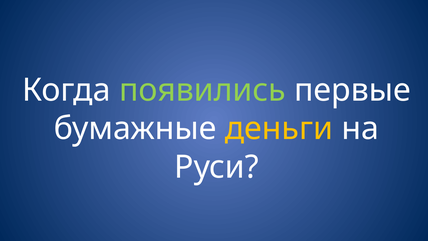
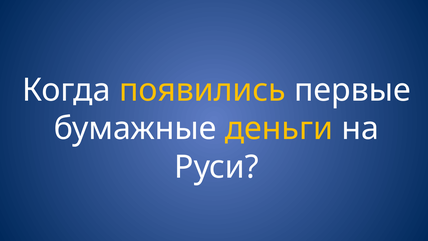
появились colour: light green -> yellow (202, 90)
